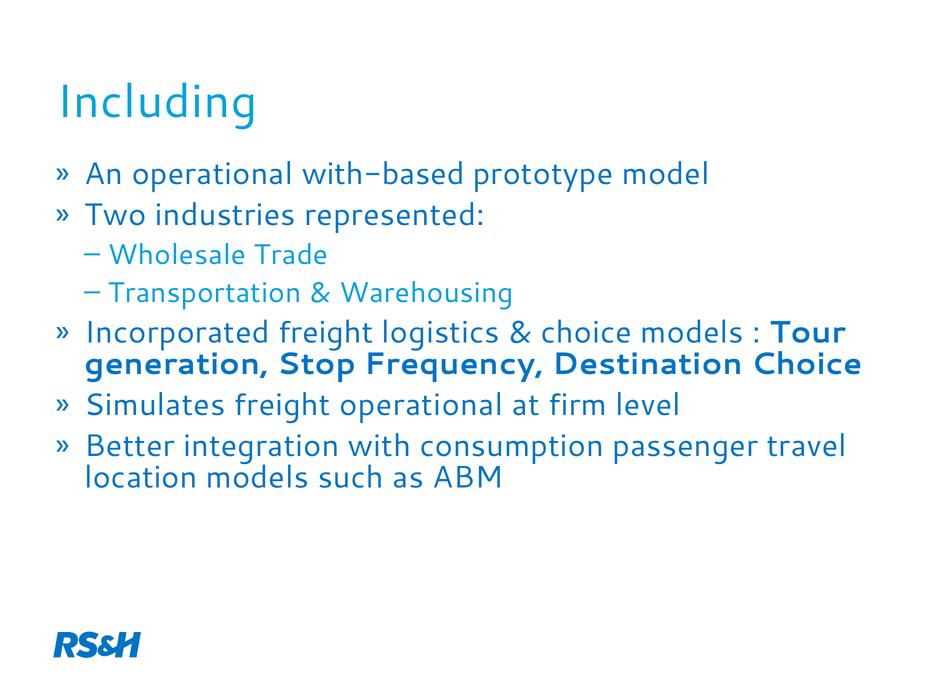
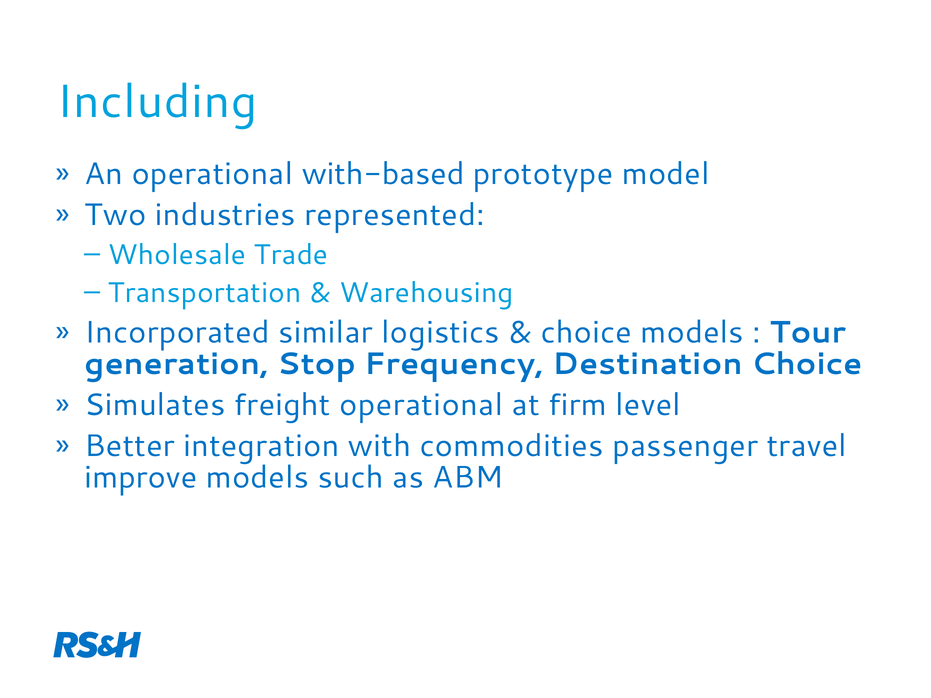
Incorporated freight: freight -> similar (326, 333)
consumption: consumption -> commodities (512, 446)
location: location -> improve (141, 478)
